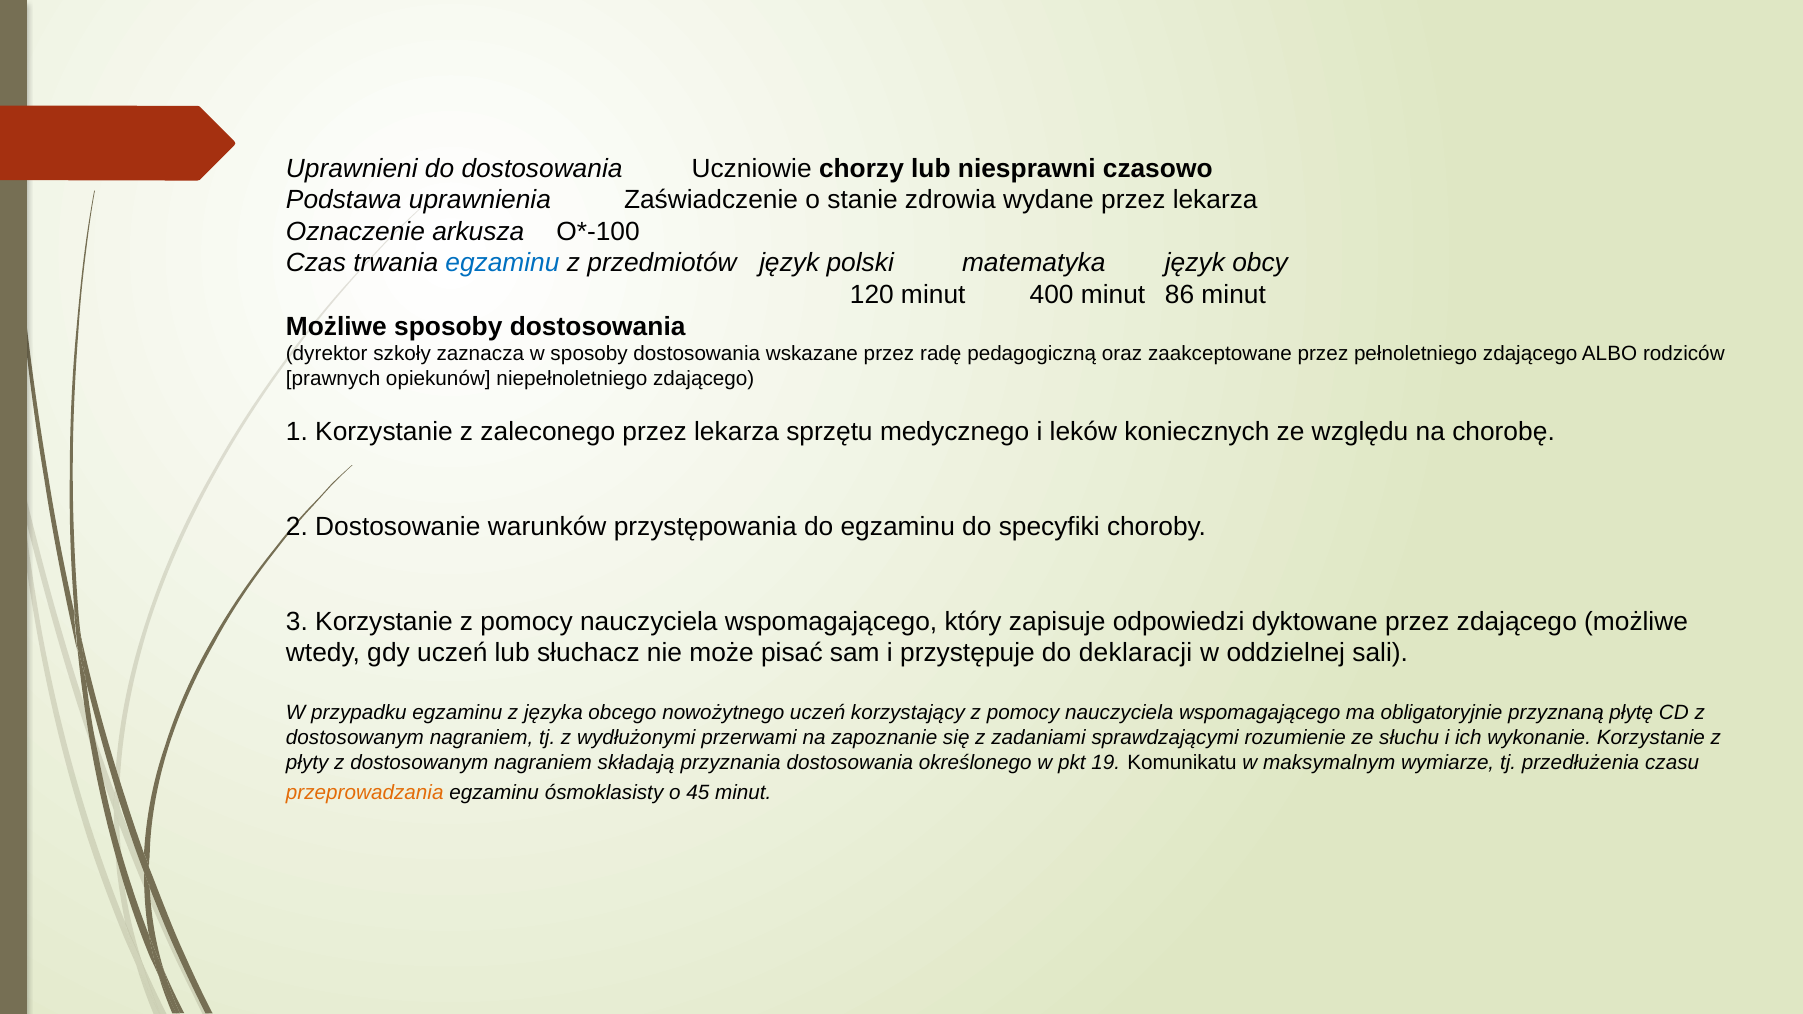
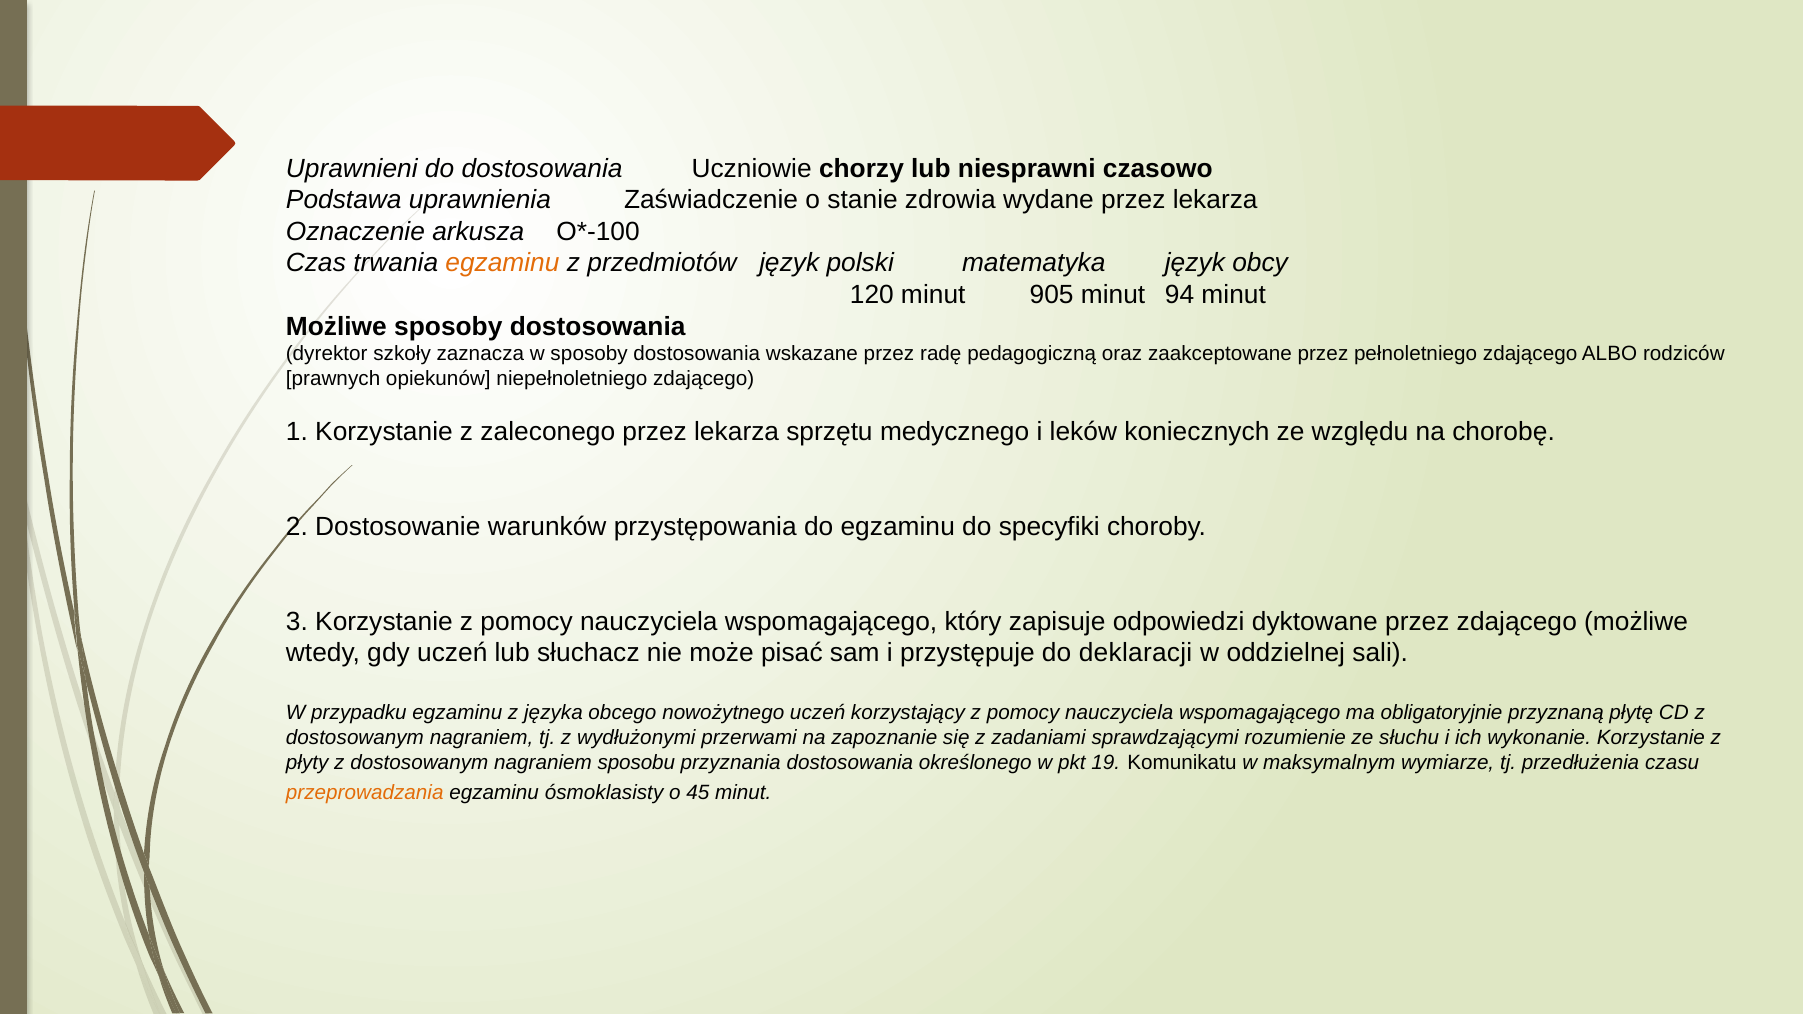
egzaminu colour: blue -> orange (502, 263)
400: 400 -> 905 (1052, 295)
86: 86 -> 94 (1180, 295)
składają: składają -> sposobu (636, 762)
